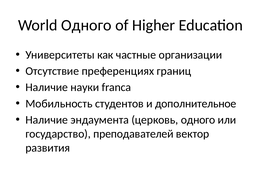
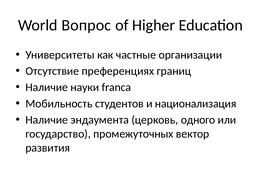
World Одного: Одного -> Вопрос (86, 25)
дополнительное: дополнительное -> национализация (196, 103)
преподавателей: преподавателей -> промежуточных (133, 134)
